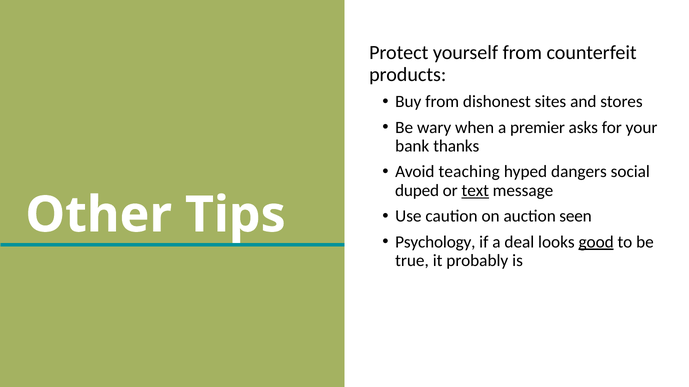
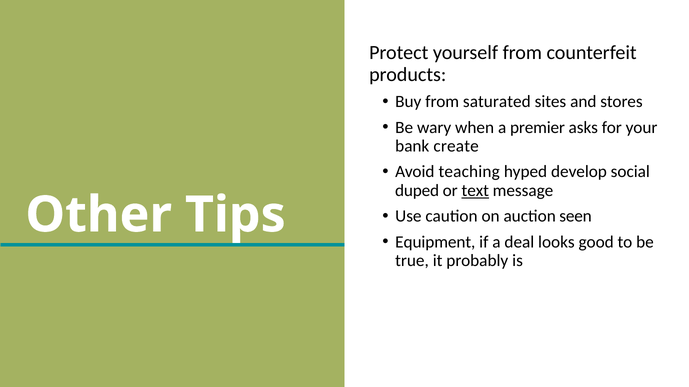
dishonest: dishonest -> saturated (497, 102)
thanks: thanks -> create (456, 146)
dangers: dangers -> develop (579, 172)
Psychology: Psychology -> Equipment (435, 242)
good underline: present -> none (596, 242)
